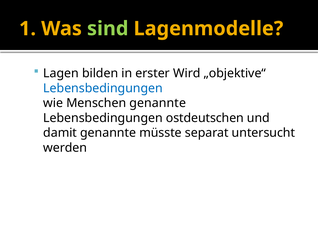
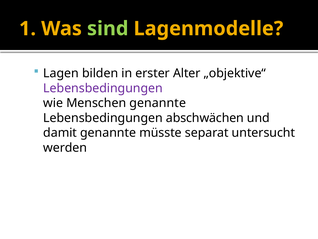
Wird: Wird -> Alter (187, 73)
Lebensbedingungen colour: blue -> purple (103, 88)
ostdeutschen: ostdeutschen -> abschwächen (205, 118)
